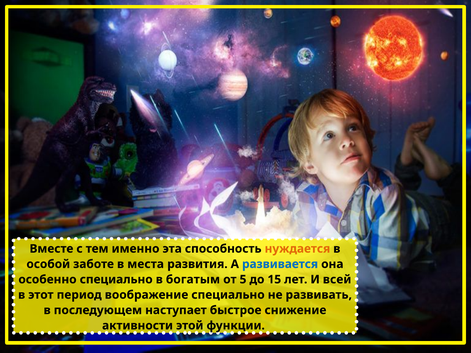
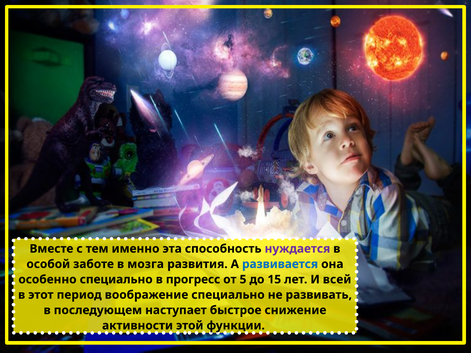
нуждается colour: orange -> purple (297, 249)
места: места -> мозга (146, 264)
богатым: богатым -> прогресс (193, 280)
